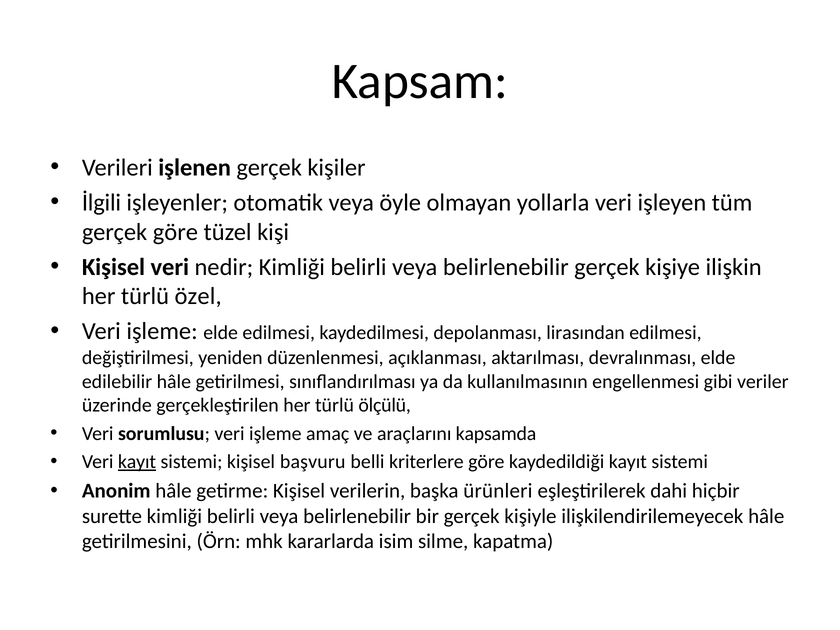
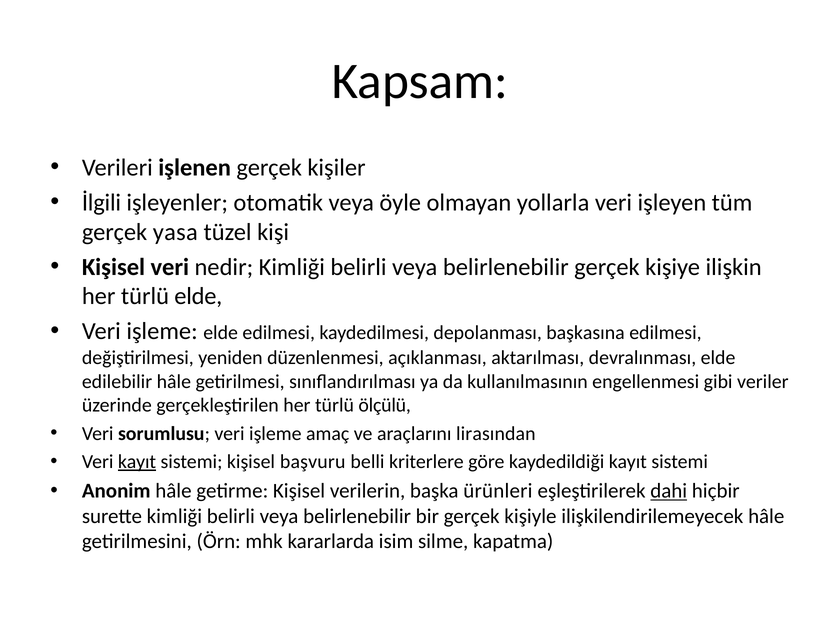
gerçek göre: göre -> yasa (175, 232)
türlü özel: özel -> elde (198, 296)
lirasından: lirasından -> başkasına (585, 333)
kapsamda: kapsamda -> lirasından (496, 434)
dahi underline: none -> present (669, 491)
